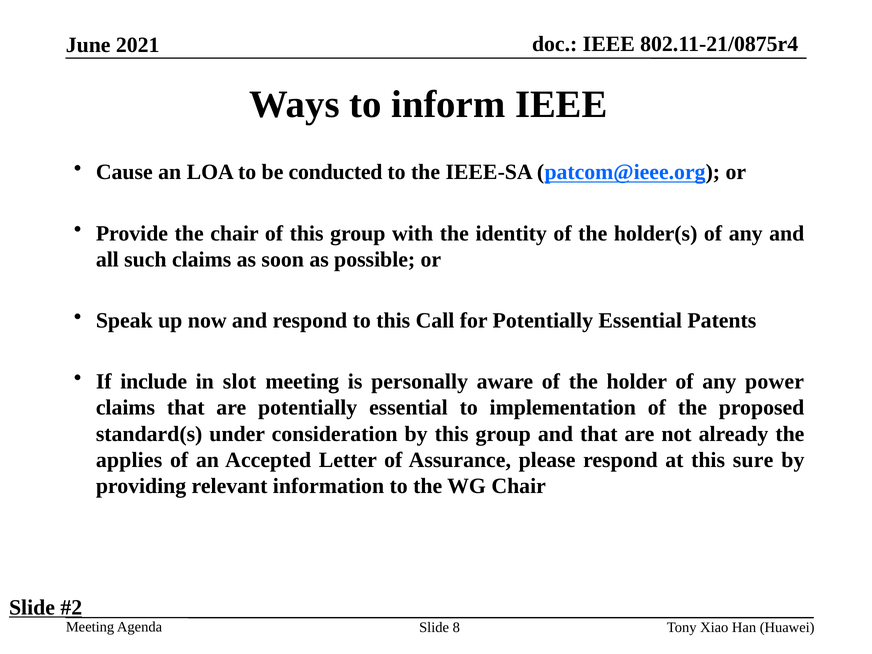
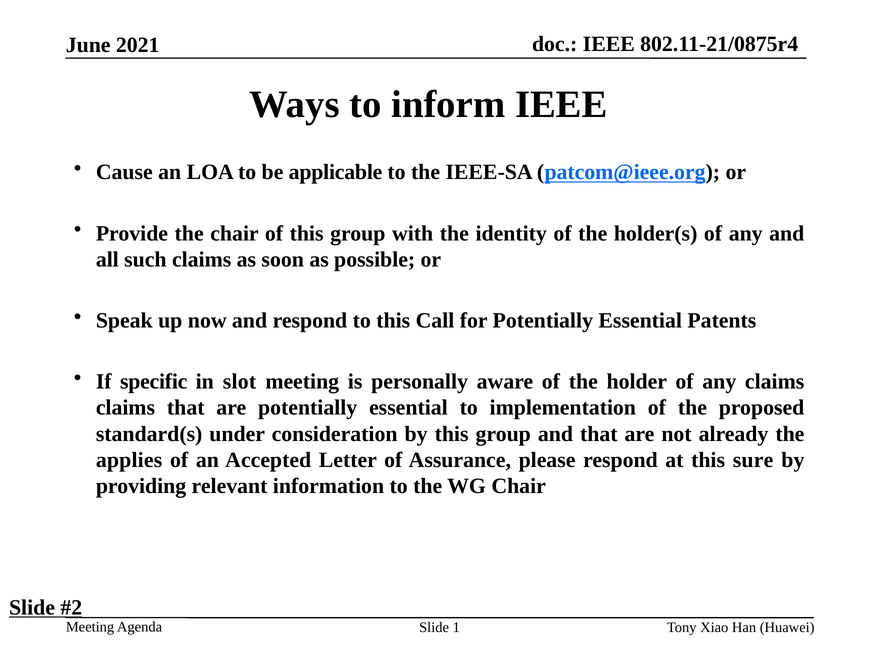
conducted: conducted -> applicable (336, 172)
include: include -> specific (154, 382)
any power: power -> claims (775, 382)
8: 8 -> 1 (456, 627)
